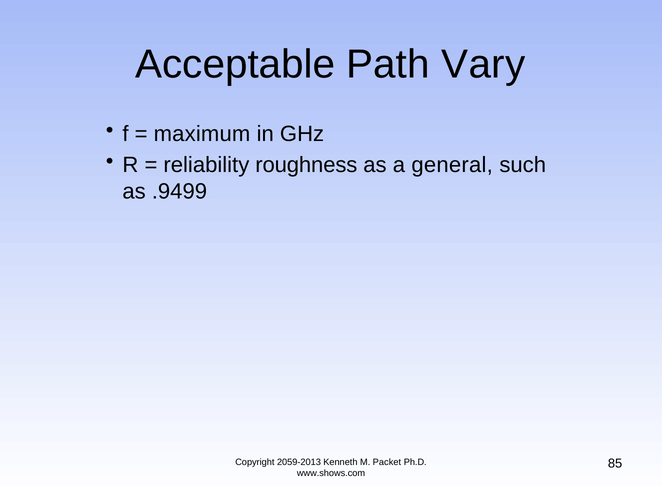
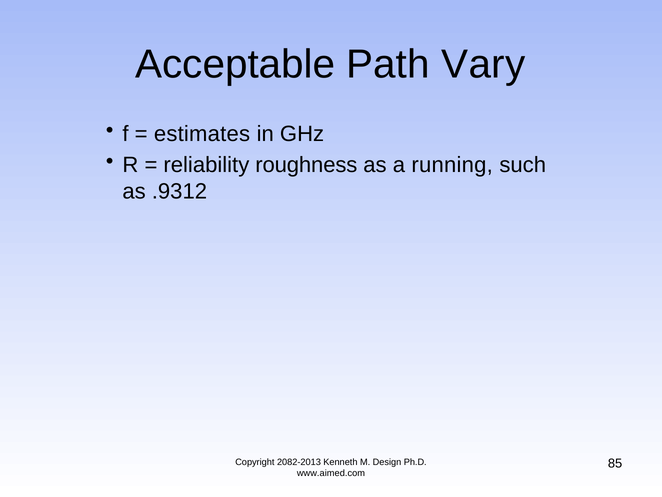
maximum: maximum -> estimates (202, 134)
general: general -> running (452, 165)
.9499: .9499 -> .9312 (179, 191)
2059-2013: 2059-2013 -> 2082-2013 (299, 462)
Packet: Packet -> Design (387, 462)
www.shows.com: www.shows.com -> www.aimed.com (331, 473)
